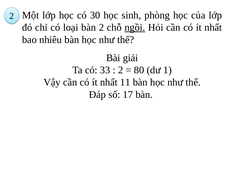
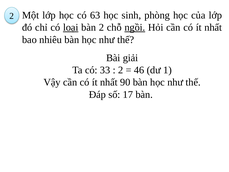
30: 30 -> 63 (95, 15)
loại underline: none -> present (71, 27)
80: 80 -> 46 (139, 70)
11: 11 -> 90 (125, 82)
